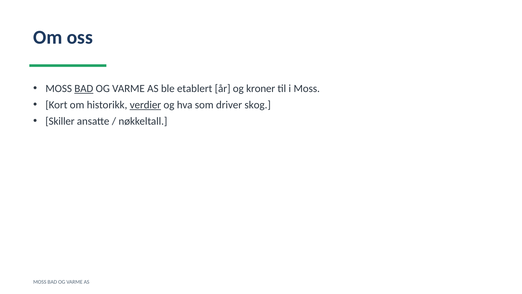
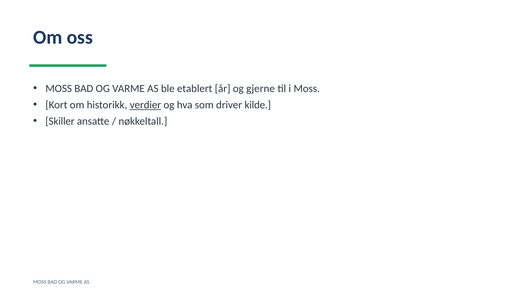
BAD underline: present -> none (84, 88)
kroner: kroner -> gjerne (261, 88)
skog: skog -> kilde (258, 105)
